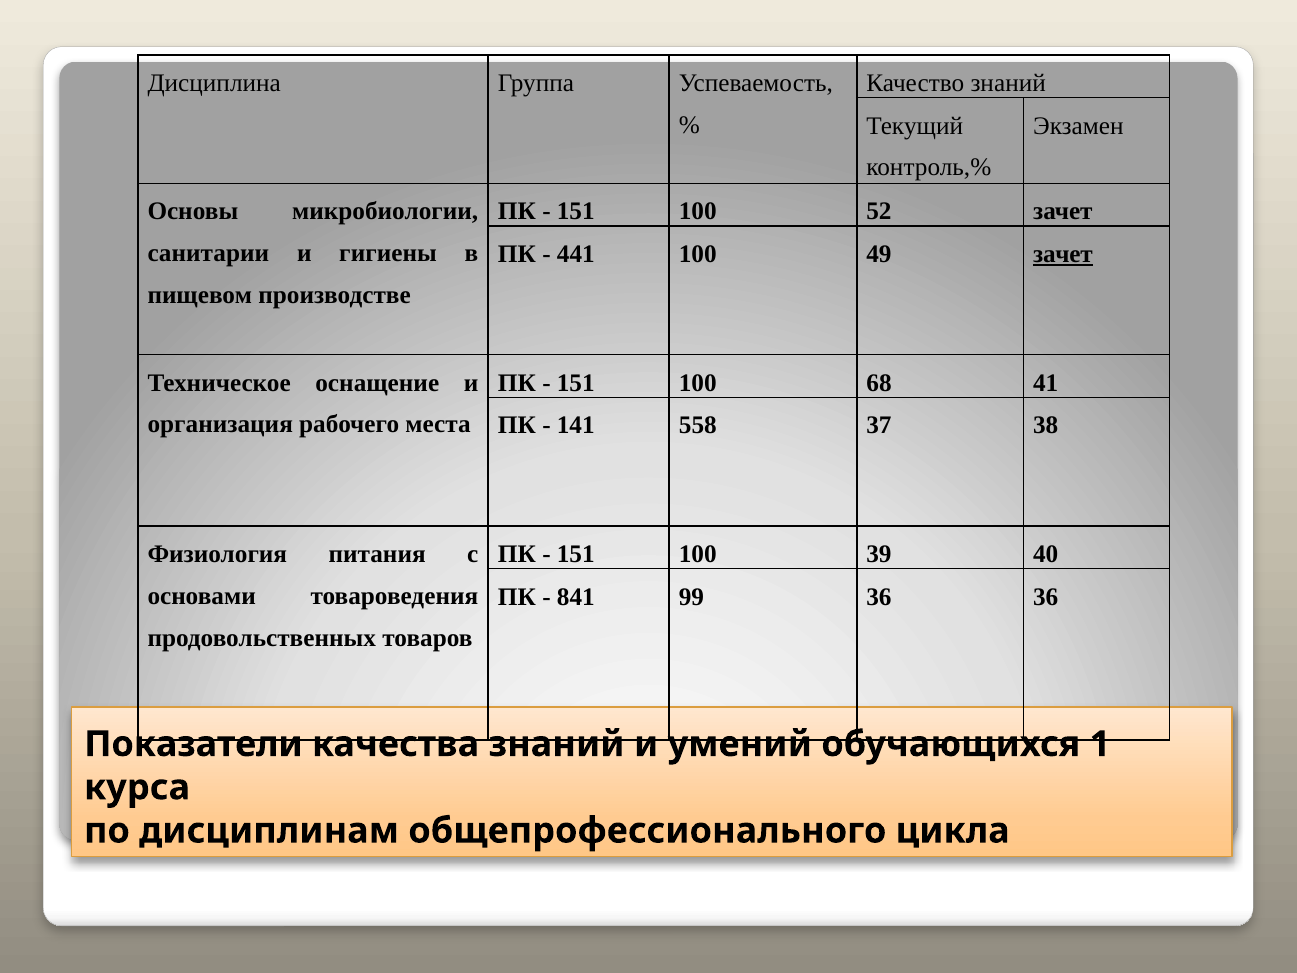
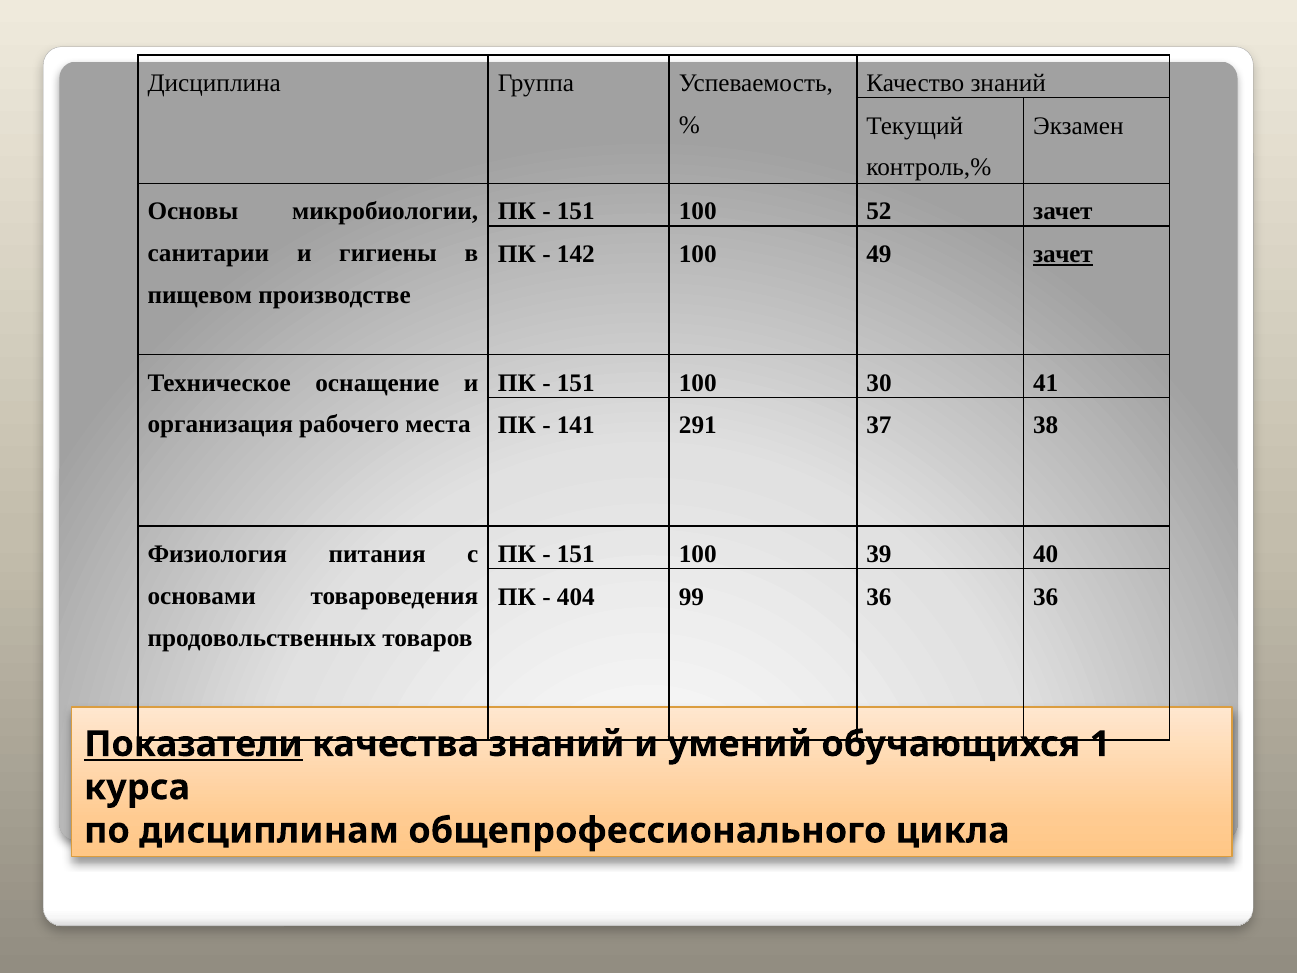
441: 441 -> 142 (576, 254)
68: 68 -> 30 (879, 383)
558: 558 -> 291 (698, 425)
841: 841 -> 404 (576, 597)
Показатели underline: none -> present (193, 744)
